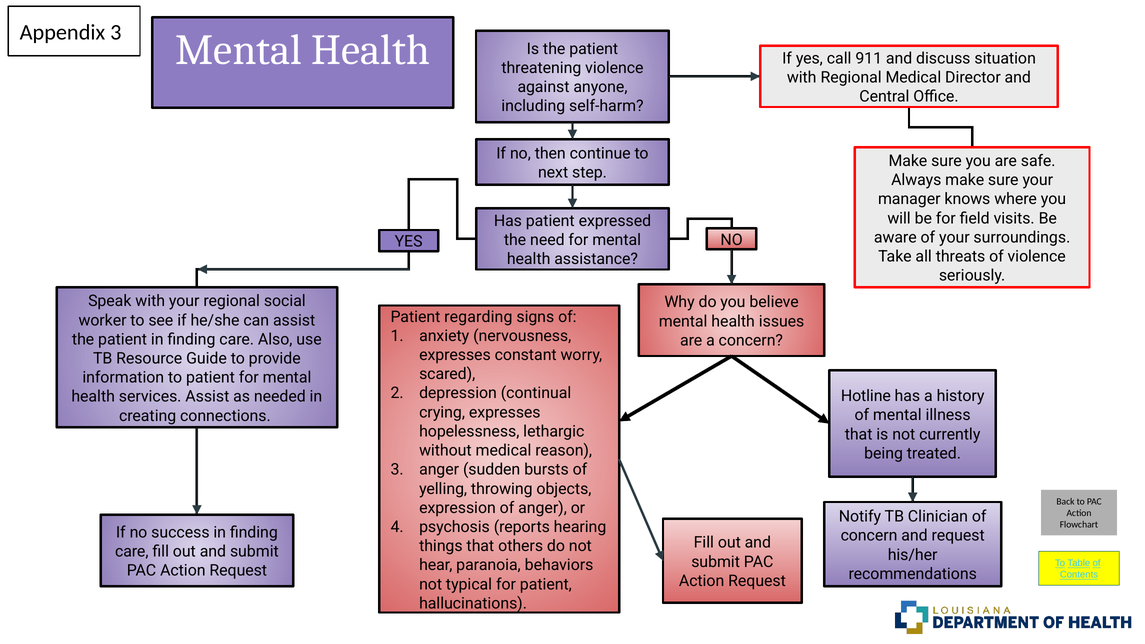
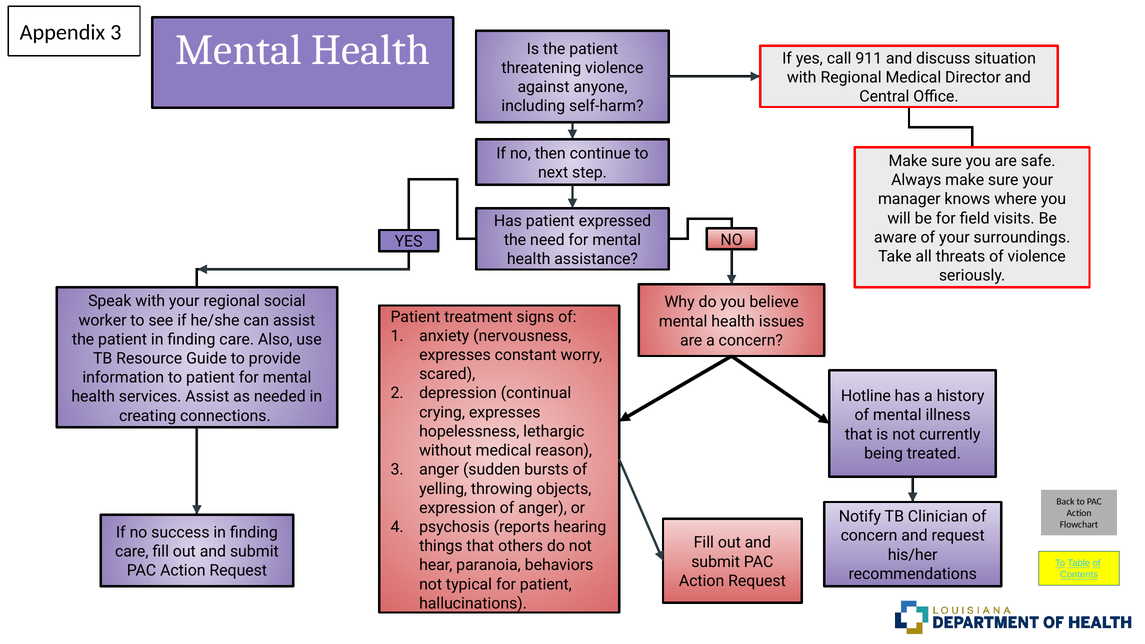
regarding: regarding -> treatment (478, 317)
